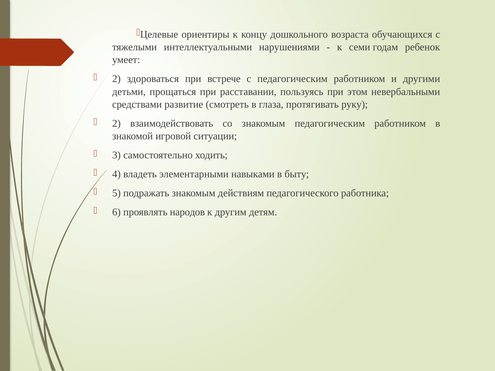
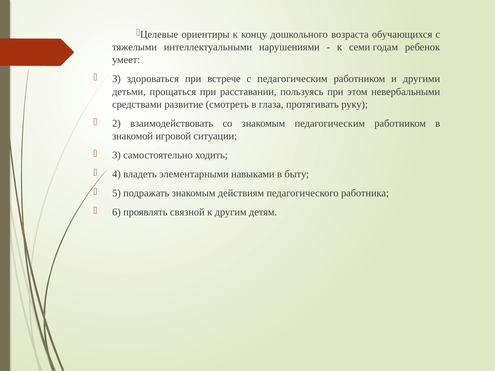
2: 2 -> 3 (116, 79)
народов: народов -> связной (187, 212)
